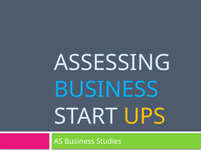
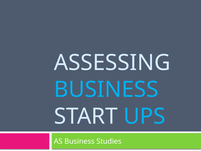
UPS colour: yellow -> light blue (144, 116)
